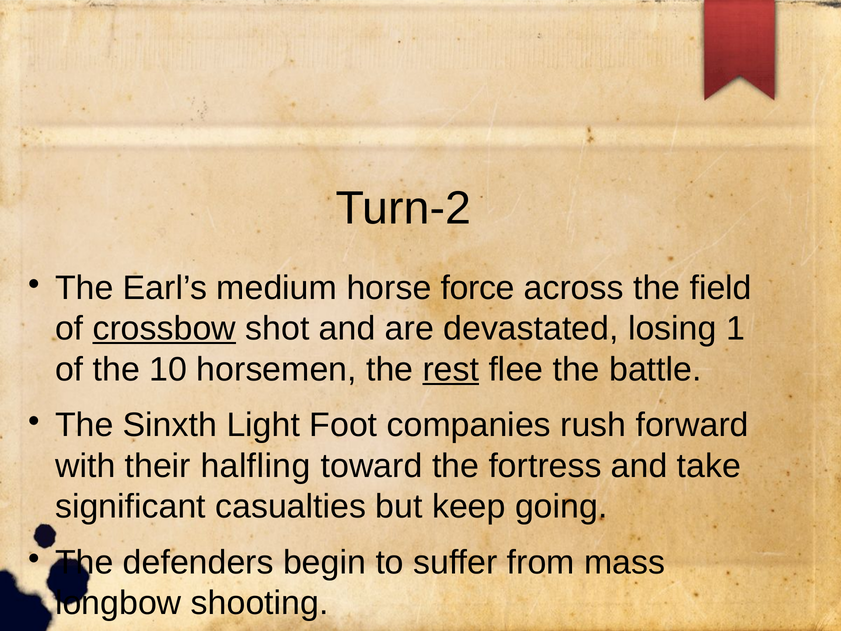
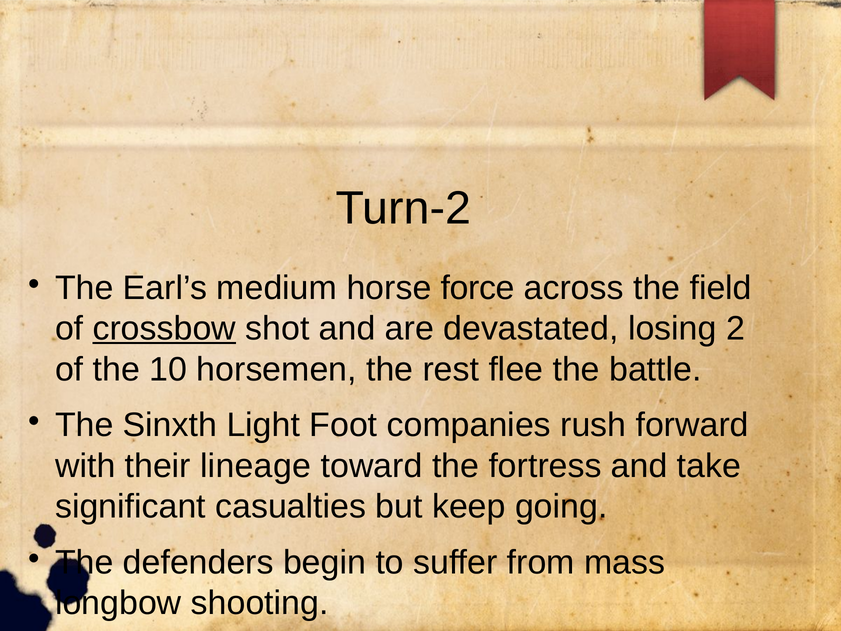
1: 1 -> 2 (735, 328)
rest underline: present -> none (451, 369)
halfling: halfling -> lineage (256, 466)
